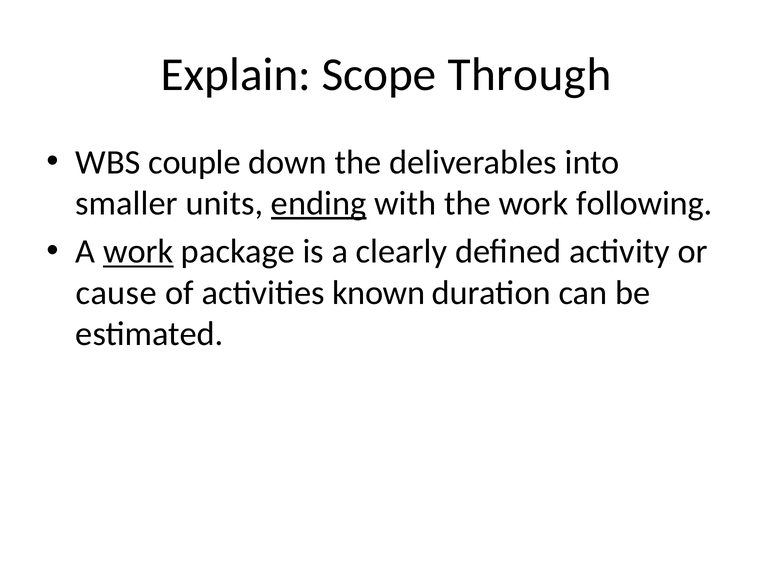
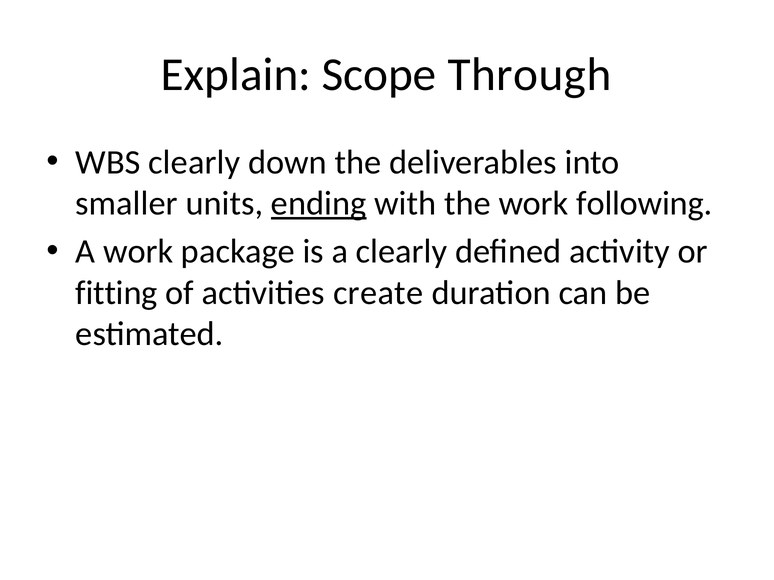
WBS couple: couple -> clearly (194, 162)
work underline: present -> none (138, 252)
cause: cause -> fitting (117, 293)
known: known -> create (378, 293)
